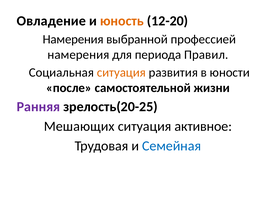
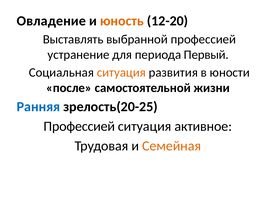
Намерения: Намерения -> Выставлять (73, 39)
намерения: намерения -> устранение (78, 55)
Правил: Правил -> Первый (206, 55)
Ранняя colour: purple -> blue (38, 107)
Мешающих: Мешающих -> Профессией (79, 126)
Семейная colour: blue -> orange (172, 146)
